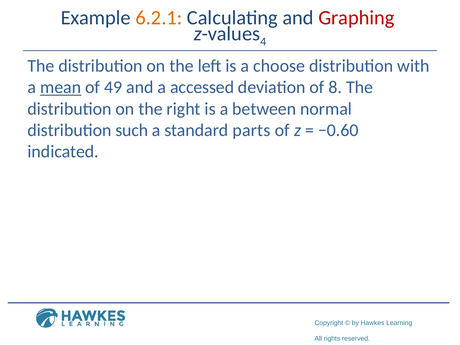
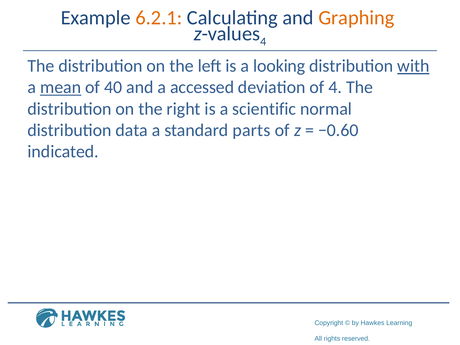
Graphing colour: red -> orange (356, 18)
choose: choose -> looking (279, 66)
with underline: none -> present (413, 66)
49: 49 -> 40 (113, 87)
of 8: 8 -> 4 (335, 87)
between: between -> scientific (264, 109)
such: such -> data (132, 130)
